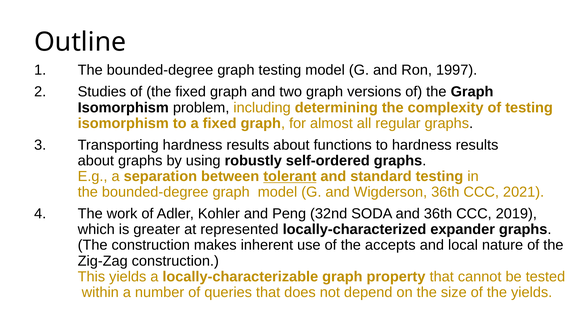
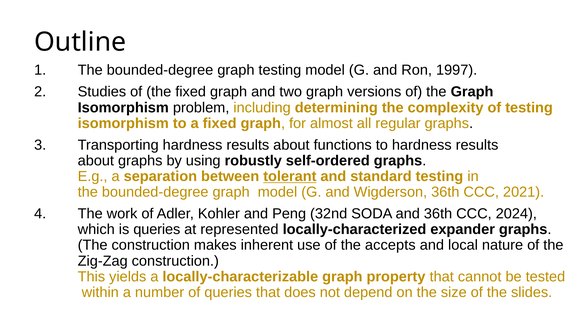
2019: 2019 -> 2024 (516, 214)
is greater: greater -> queries (157, 229)
the yields: yields -> slides (532, 292)
